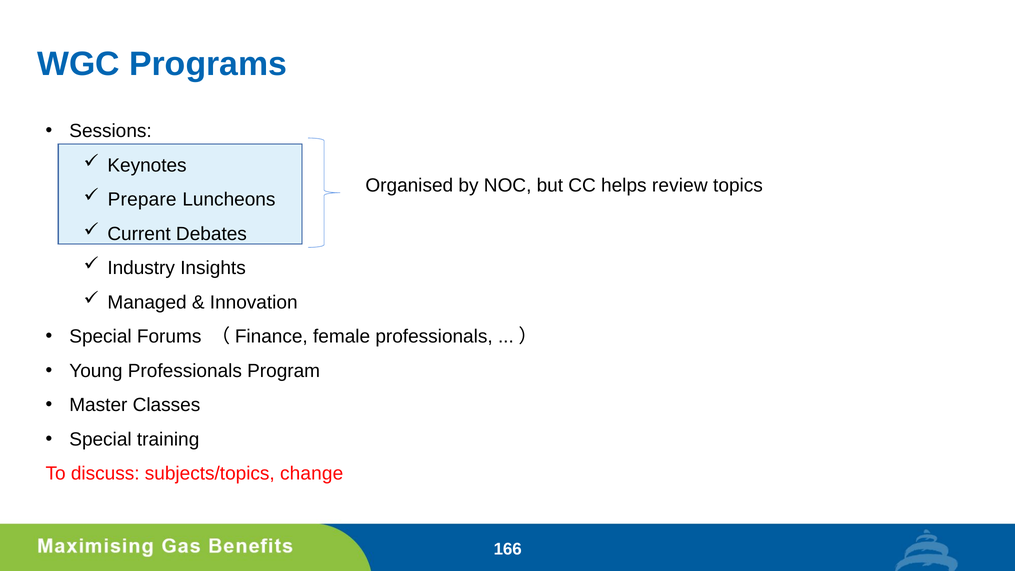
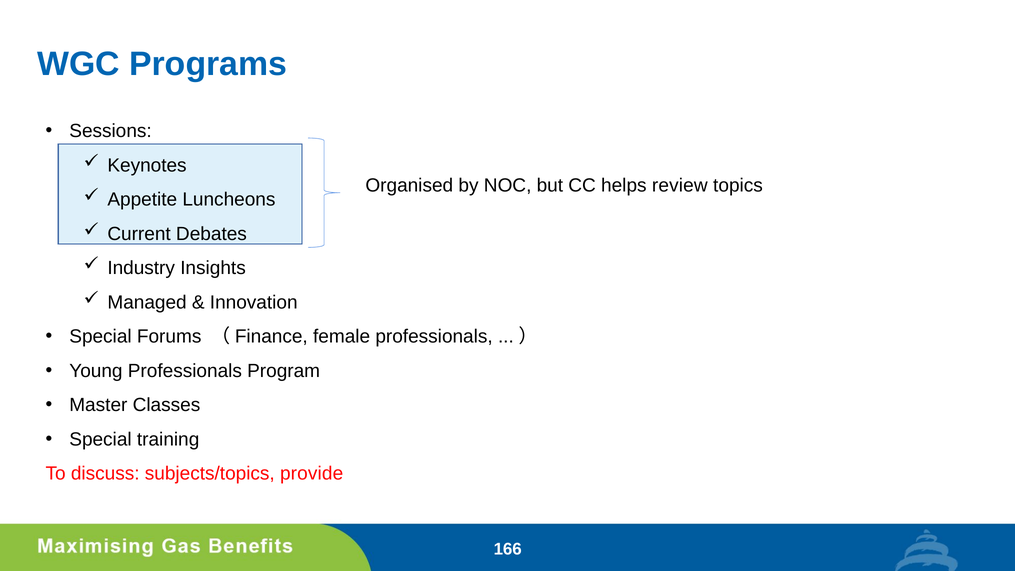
Prepare: Prepare -> Appetite (142, 200)
change: change -> provide (312, 474)
